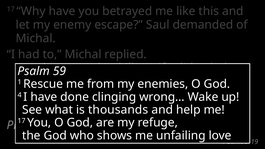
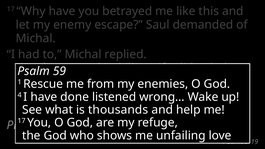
clinging: clinging -> listened (114, 97)
